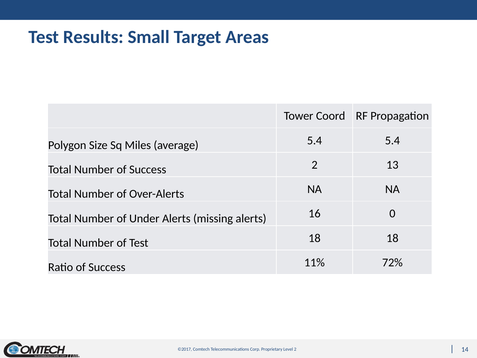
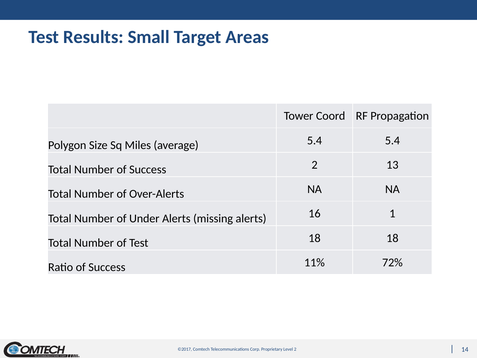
0: 0 -> 1 (392, 214)
